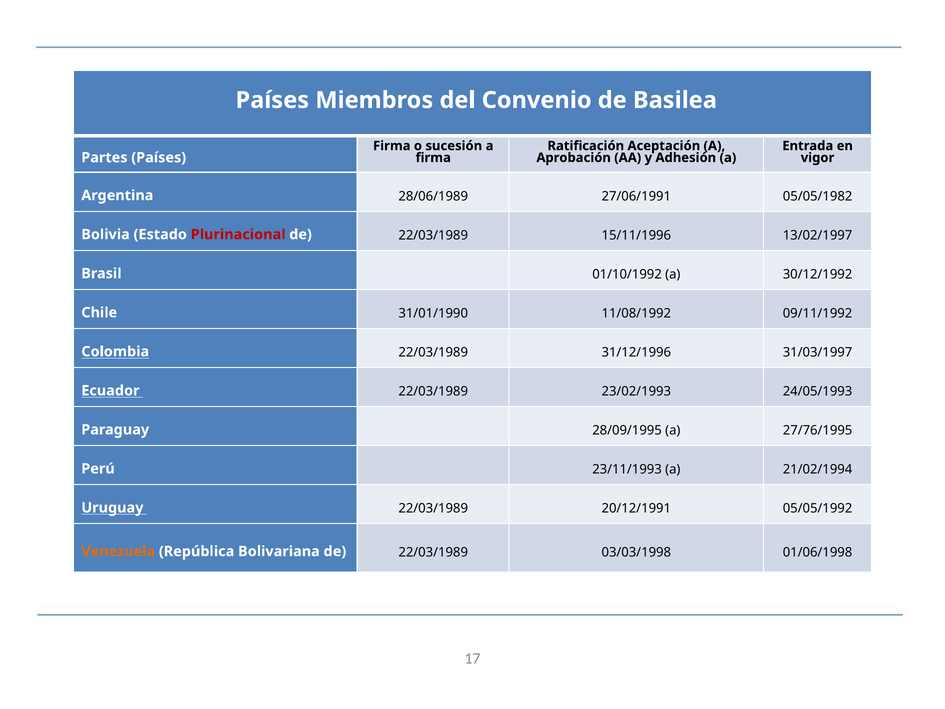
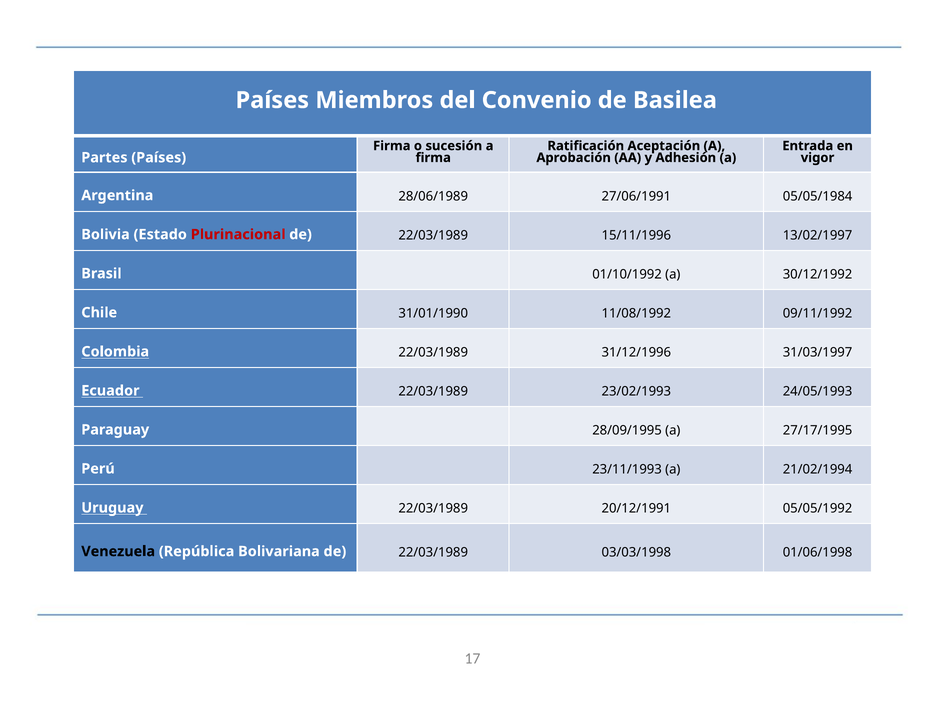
05/05/1982: 05/05/1982 -> 05/05/1984 (818, 196)
27/76/1995: 27/76/1995 -> 27/17/1995 (818, 430)
Venezuela colour: orange -> black (118, 551)
